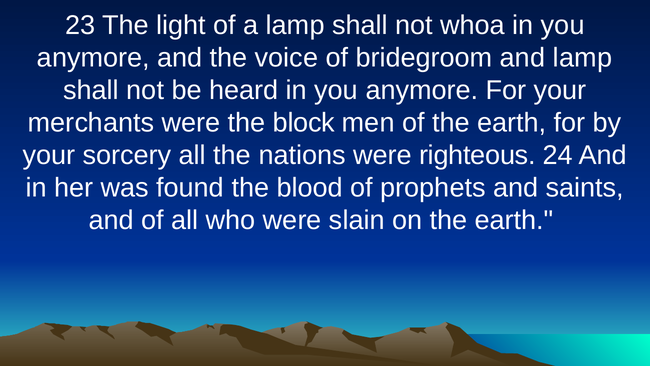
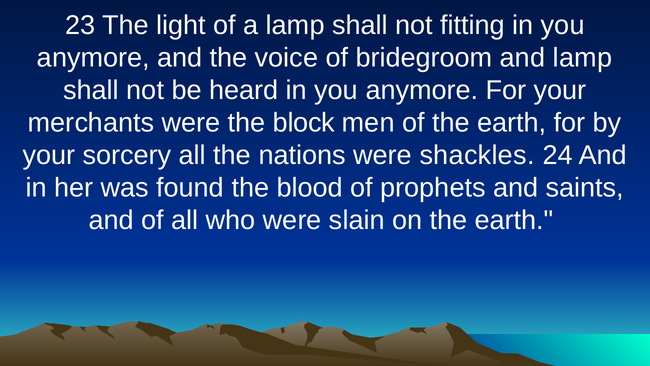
whoa: whoa -> fitting (473, 25)
righteous: righteous -> shackles (477, 155)
